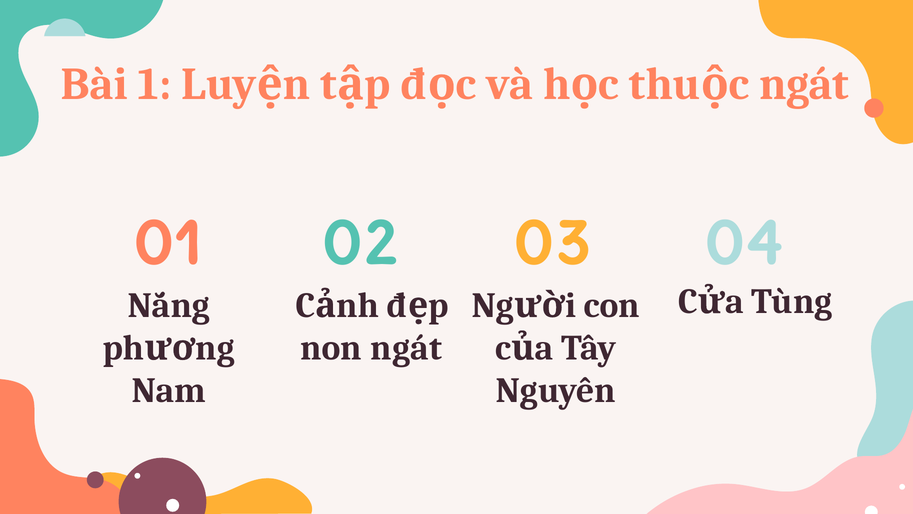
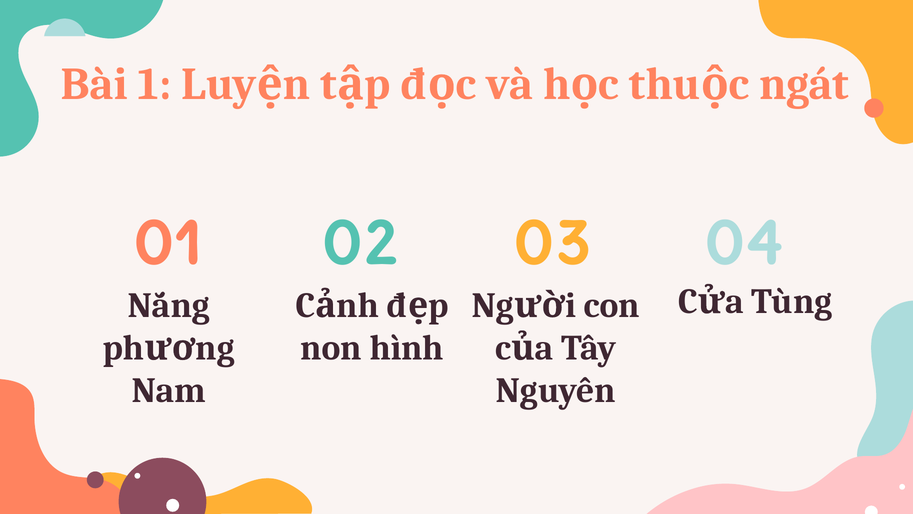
non ngát: ngát -> hình (407, 348)
